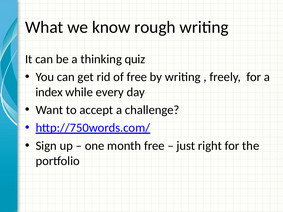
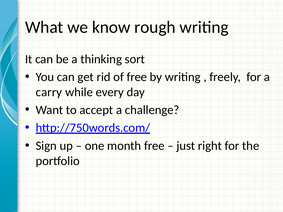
quiz: quiz -> sort (135, 59)
index: index -> carry (49, 92)
